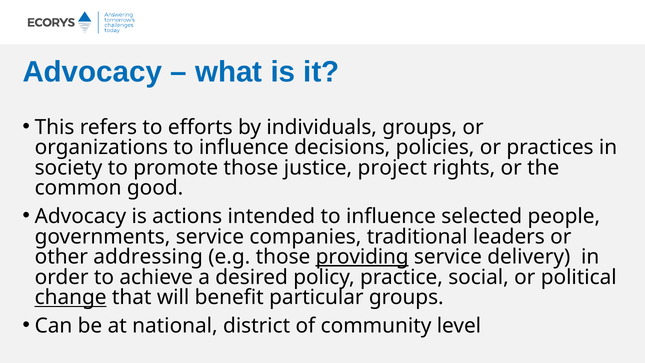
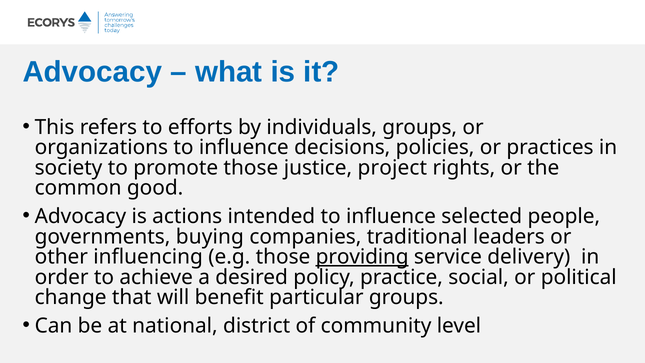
governments service: service -> buying (210, 237)
addressing: addressing -> influencing (148, 257)
change underline: present -> none (71, 297)
